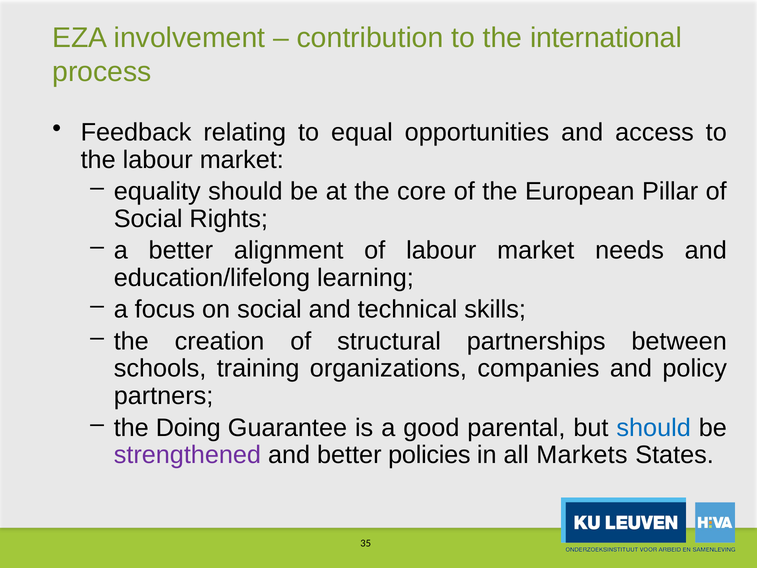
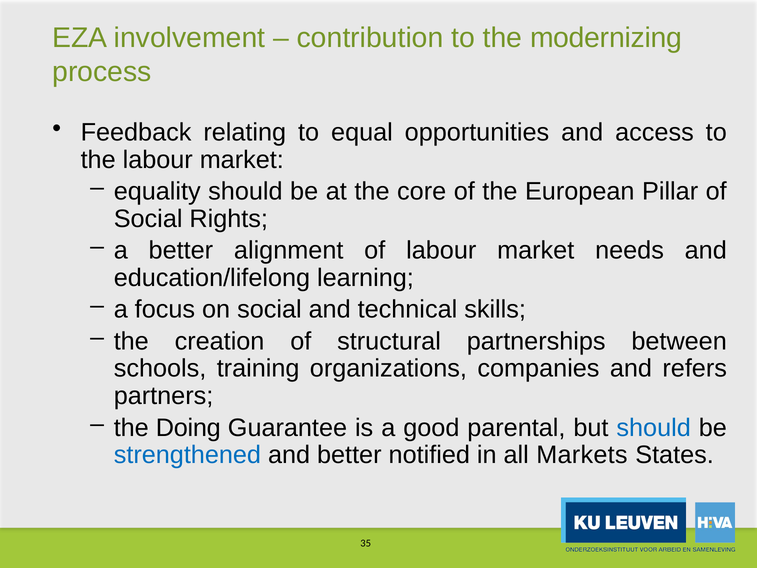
international: international -> modernizing (606, 38)
policy: policy -> refers (695, 369)
strengthened colour: purple -> blue (187, 455)
policies: policies -> notified (429, 455)
